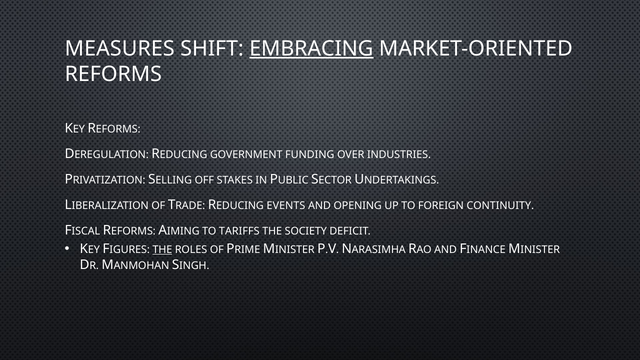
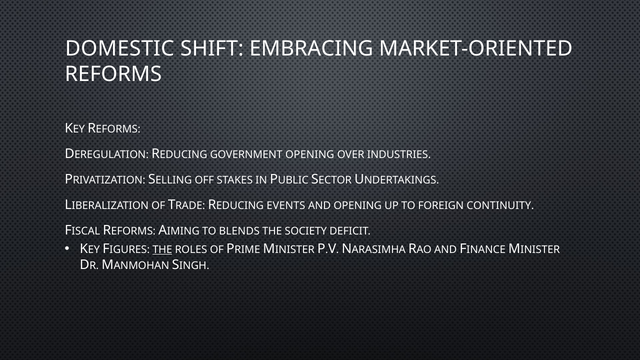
MEASURES: MEASURES -> DOMESTIC (120, 49)
EMBRACING underline: present -> none (311, 49)
GOVERNMENT FUNDING: FUNDING -> OPENING (310, 155)
TARIFFS: TARIFFS -> BLENDS (239, 231)
